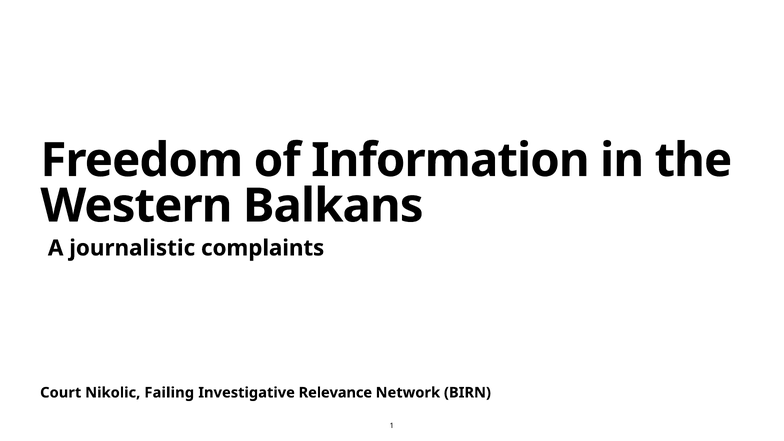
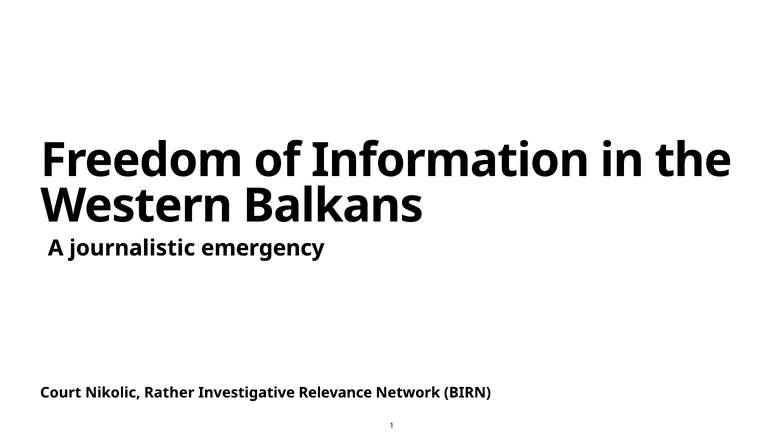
complaints: complaints -> emergency (263, 248)
Failing: Failing -> Rather (169, 393)
